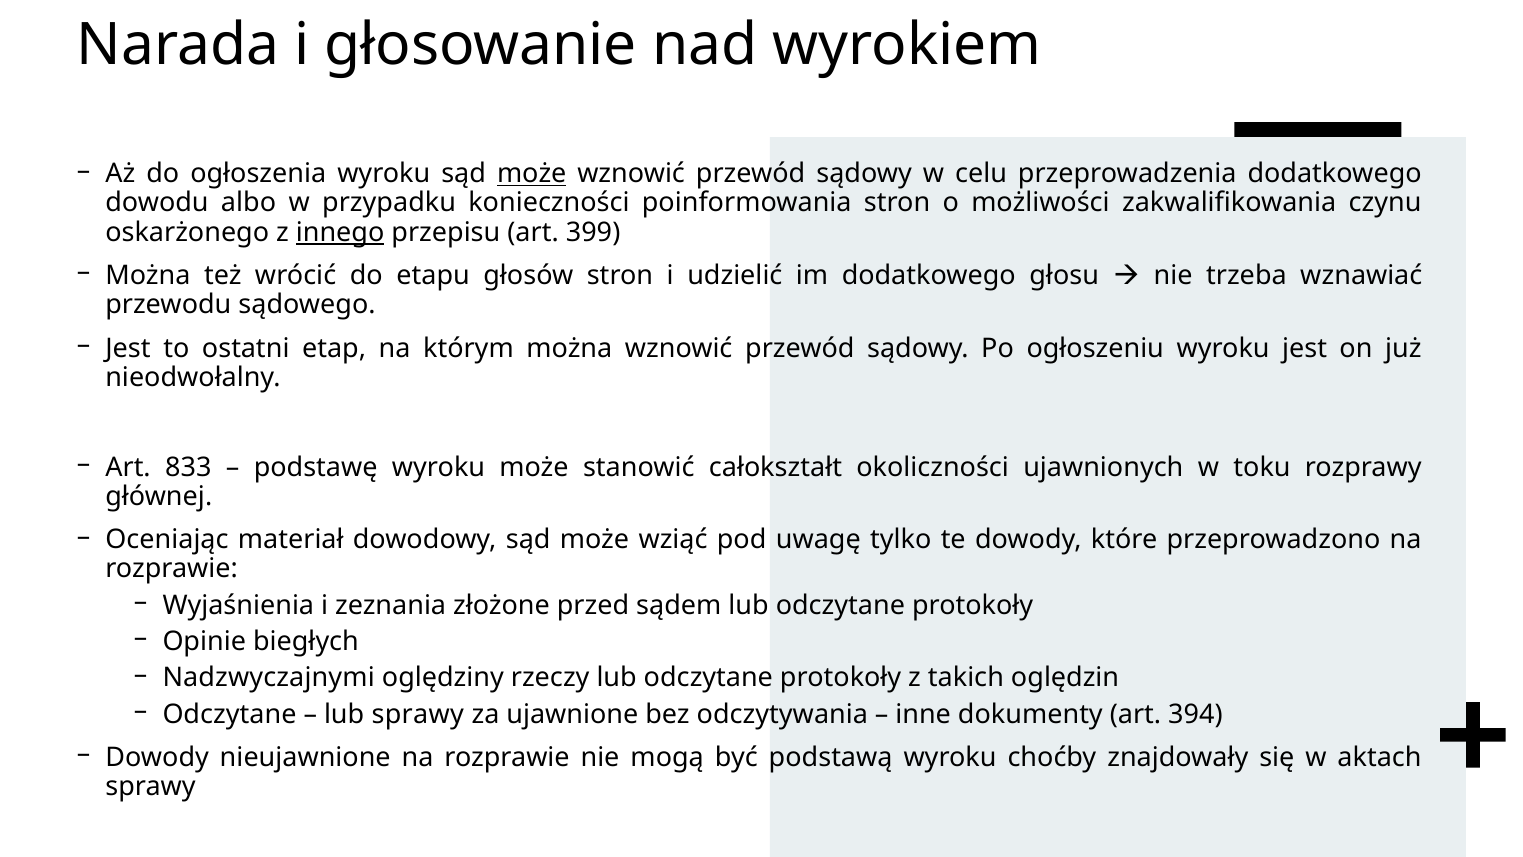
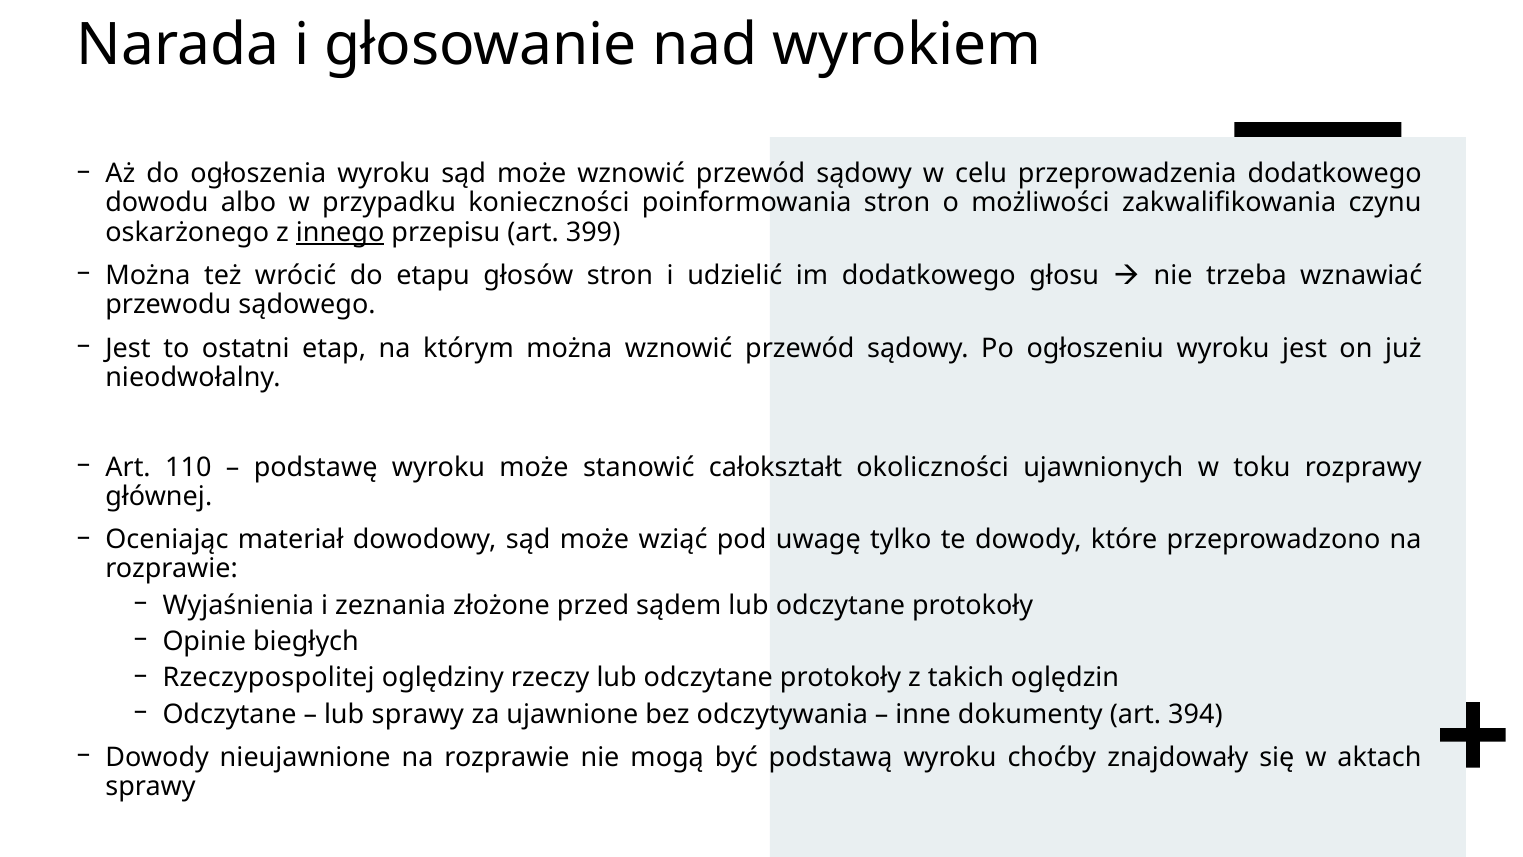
może underline: present -> none (532, 174)
833: 833 -> 110 (188, 467)
Nadzwyczajnymi: Nadzwyczajnymi -> Rzeczypospolitej (269, 678)
